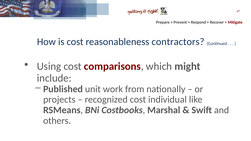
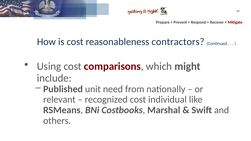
work: work -> need (113, 89)
projects: projects -> relevant (59, 100)
